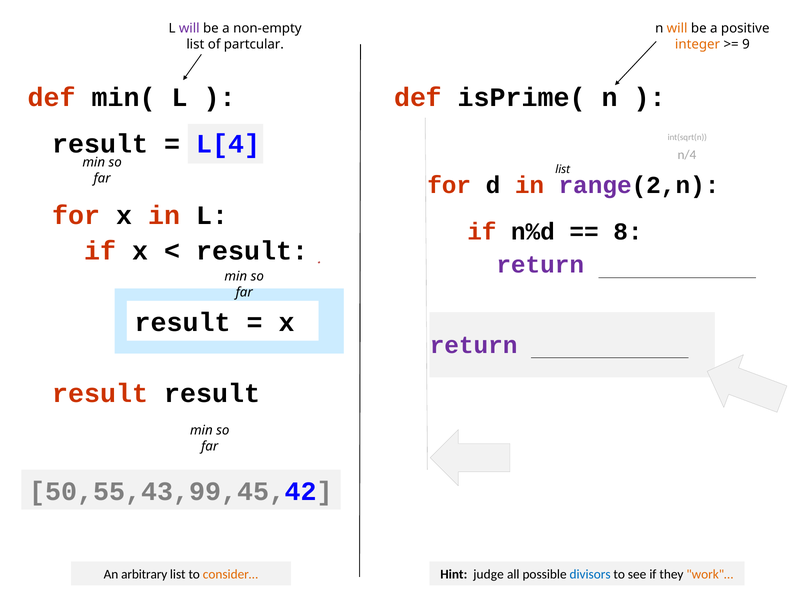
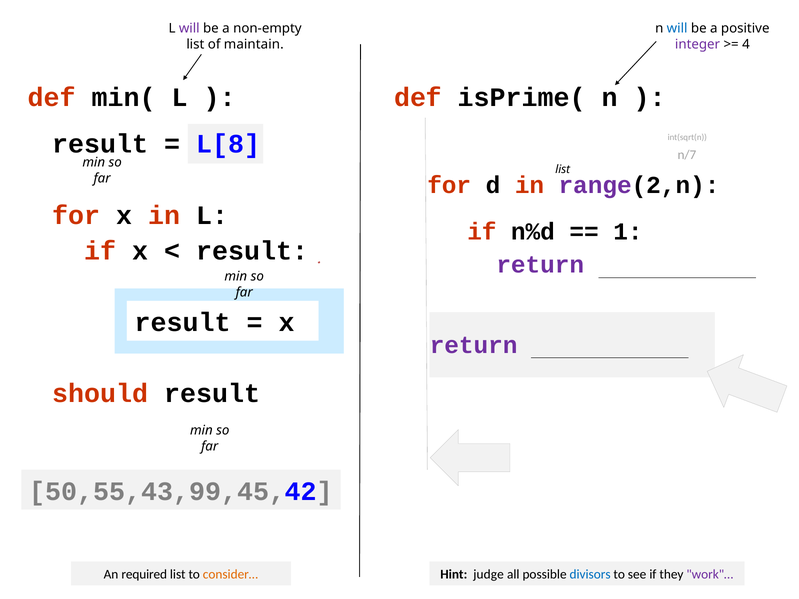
will colour: orange -> blue (677, 28)
partcular: partcular -> maintain (254, 44)
integer colour: orange -> purple (698, 44)
9: 9 -> 4 (746, 44)
L[4: L[4 -> L[8 (228, 144)
n/4: n/4 -> n/7 (687, 155)
8: 8 -> 1 (628, 232)
result: result -> should (100, 394)
arbitrary: arbitrary -> required (144, 575)
work"… colour: orange -> purple (710, 575)
